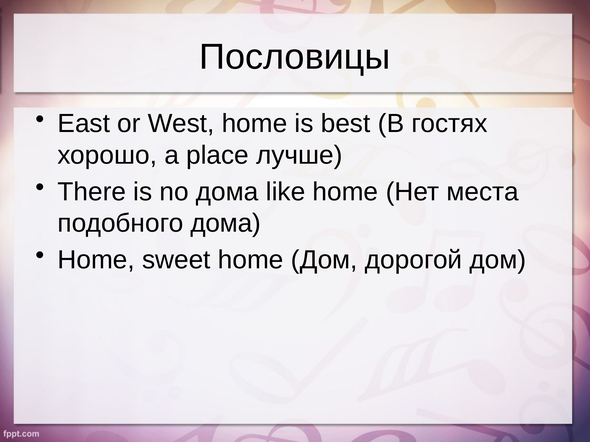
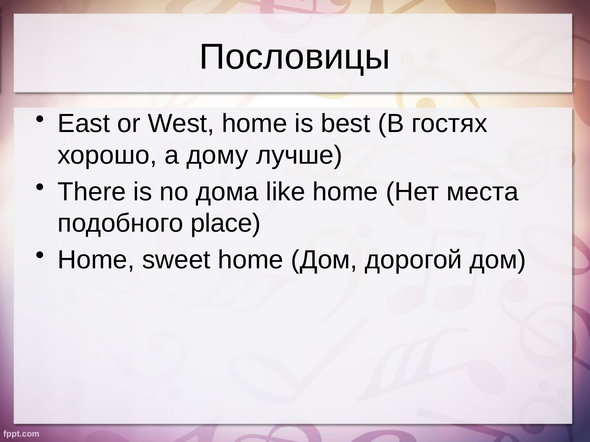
place: place -> дому (217, 155)
подобного дома: дома -> place (226, 223)
